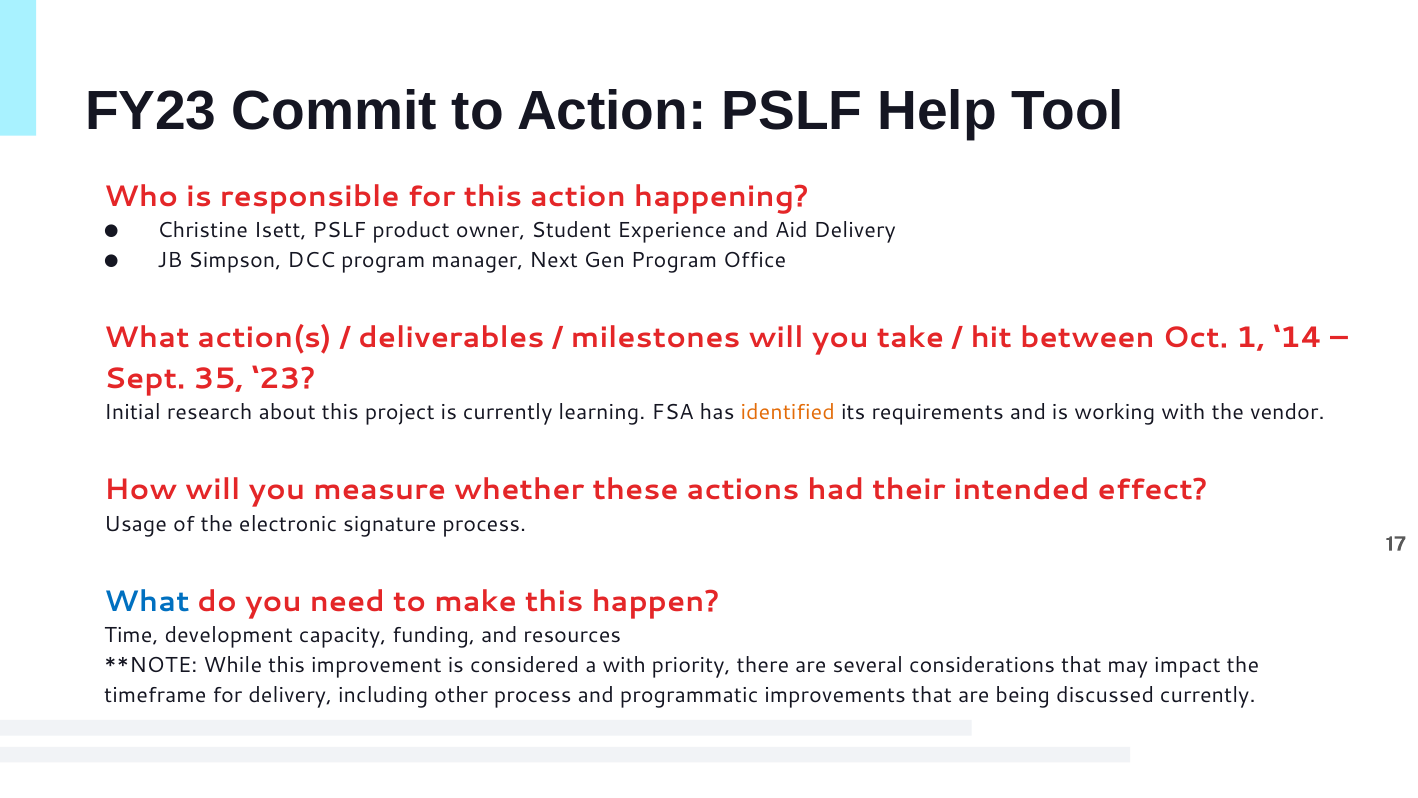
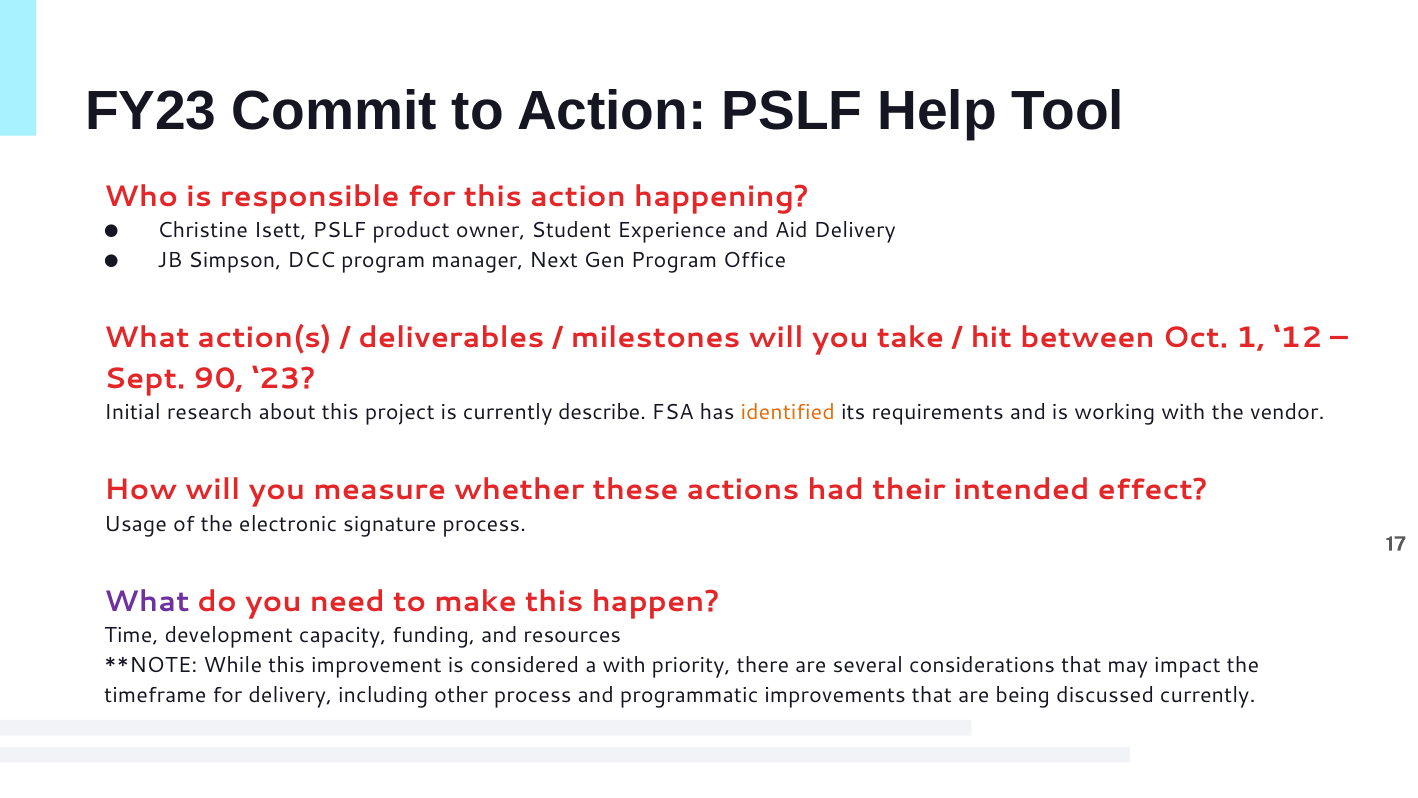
14: 14 -> 12 (1298, 338)
35: 35 -> 90 (219, 379)
learning: learning -> describe (602, 413)
What colour: blue -> purple (147, 601)
